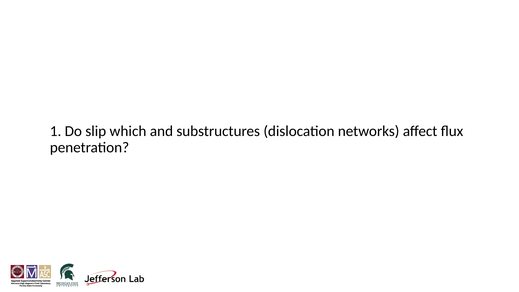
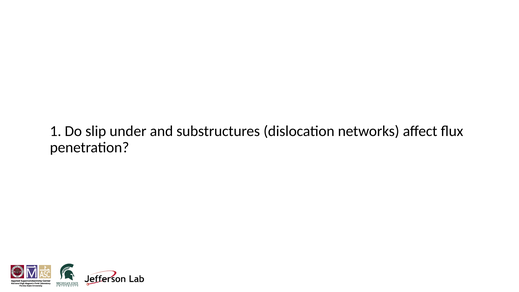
which: which -> under (128, 131)
